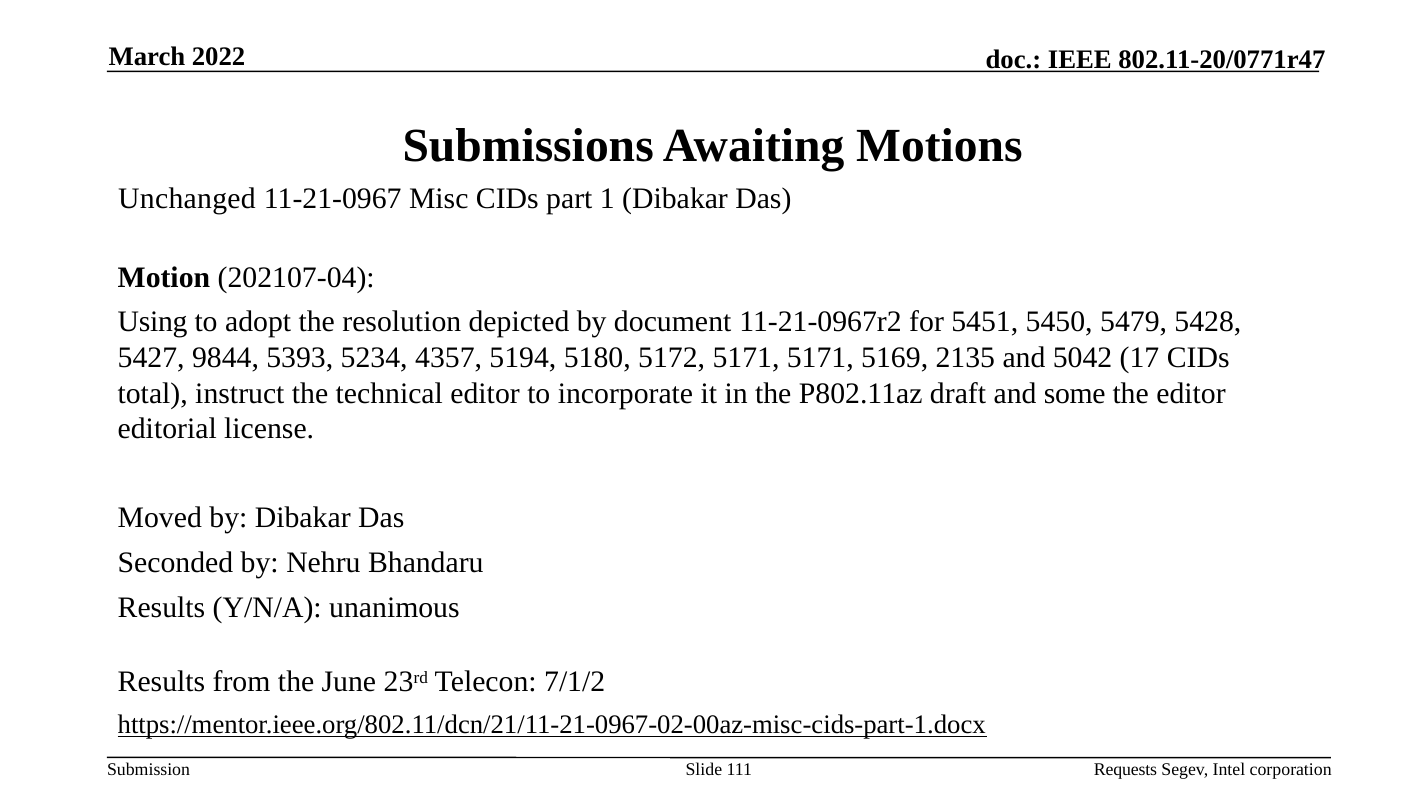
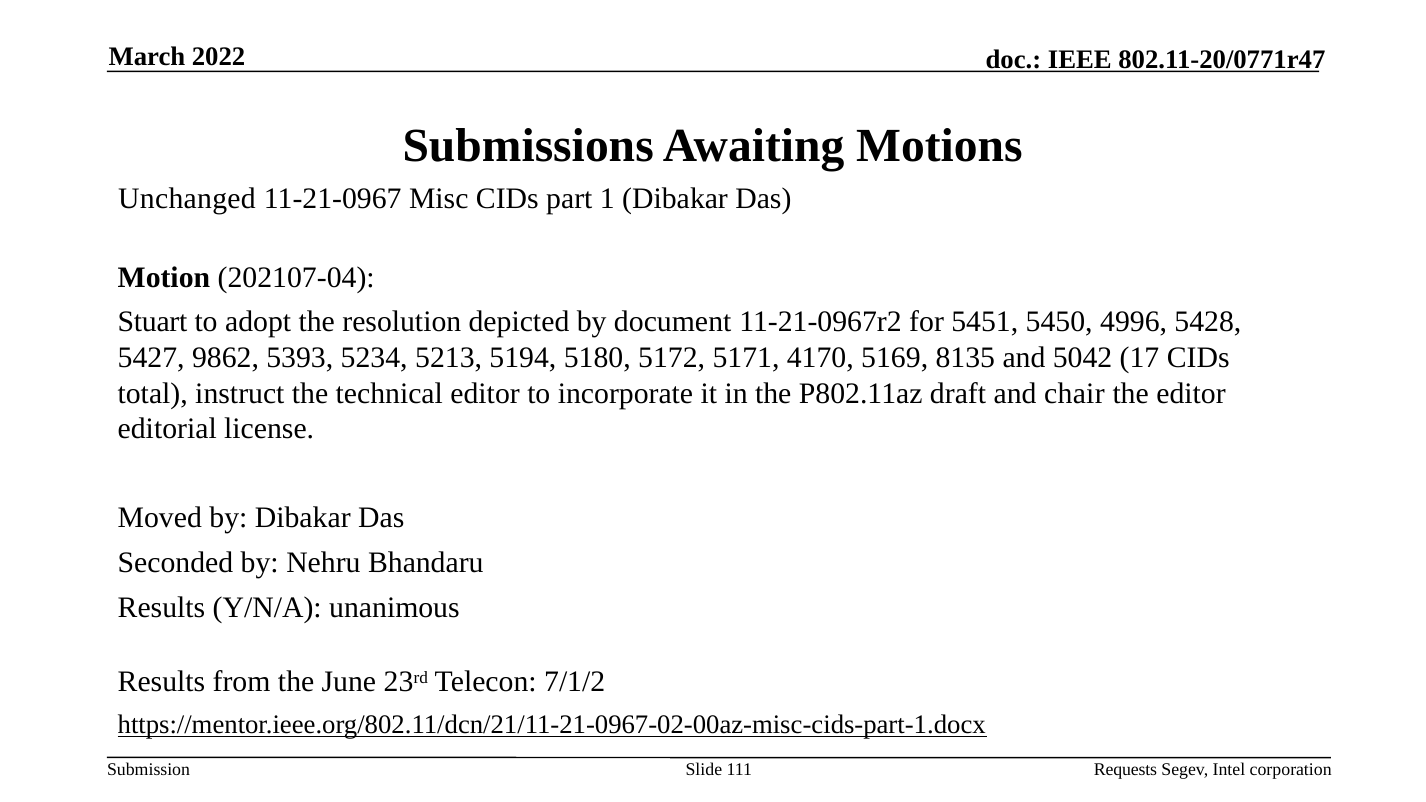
Using: Using -> Stuart (153, 322)
5479: 5479 -> 4996 (1134, 322)
9844: 9844 -> 9862 (225, 358)
4357: 4357 -> 5213 (449, 358)
5171 5171: 5171 -> 4170 (820, 358)
2135: 2135 -> 8135 (965, 358)
some: some -> chair (1074, 393)
